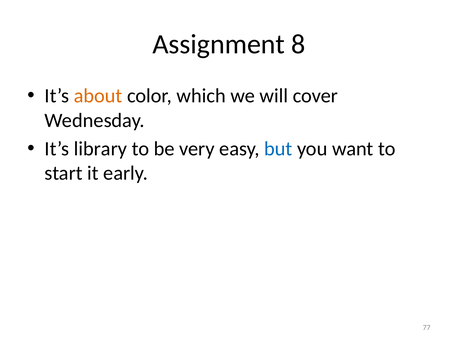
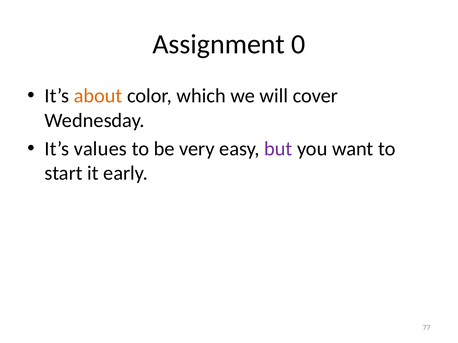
8: 8 -> 0 (298, 44)
library: library -> values (100, 149)
but colour: blue -> purple (278, 149)
